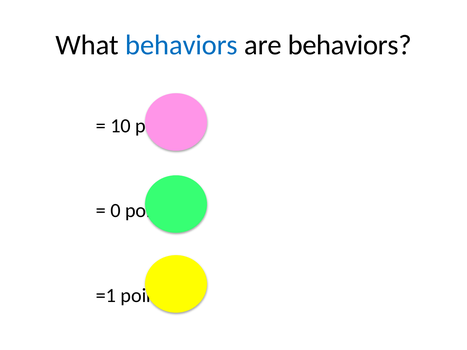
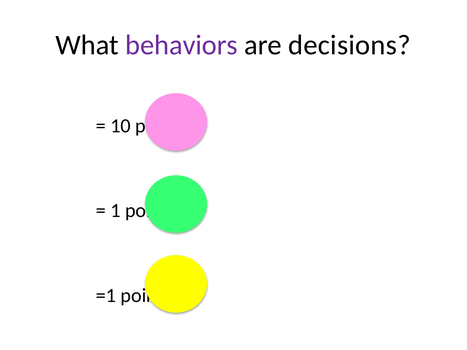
behaviors colour: blue -> purple (182, 45)
are behaviors: behaviors -> decisions (349, 45)
0: 0 -> 1 (115, 211)
